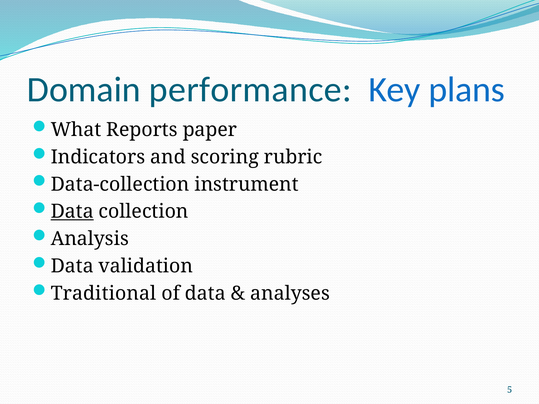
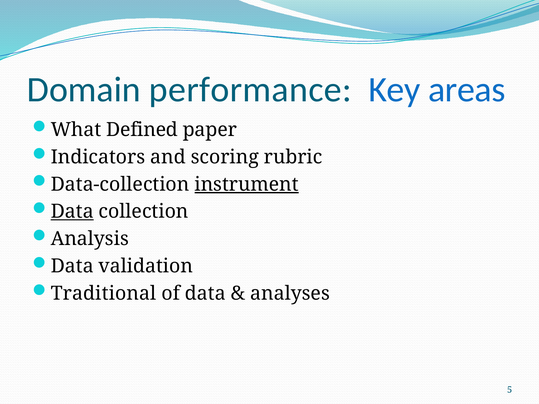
plans: plans -> areas (467, 90)
Reports: Reports -> Defined (142, 130)
instrument underline: none -> present (247, 184)
